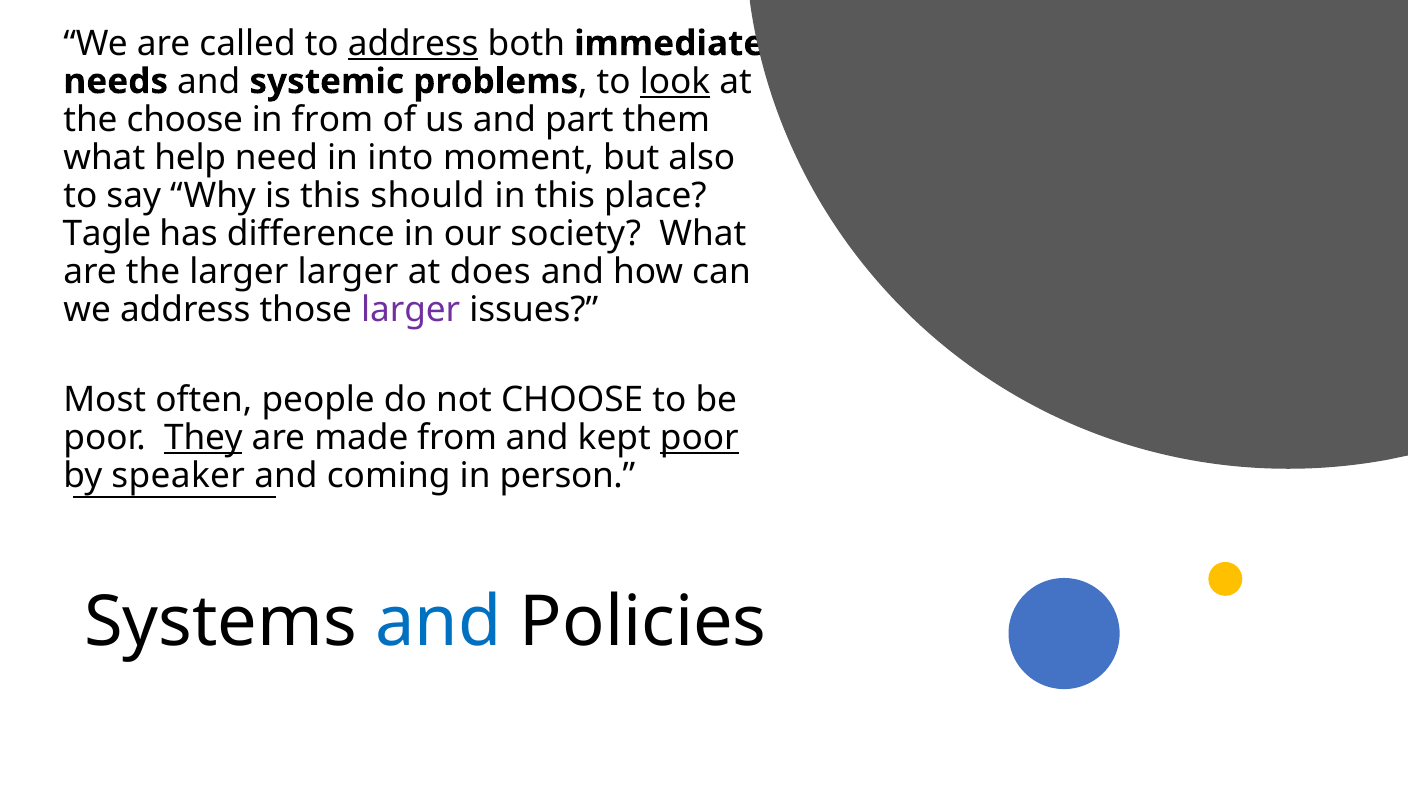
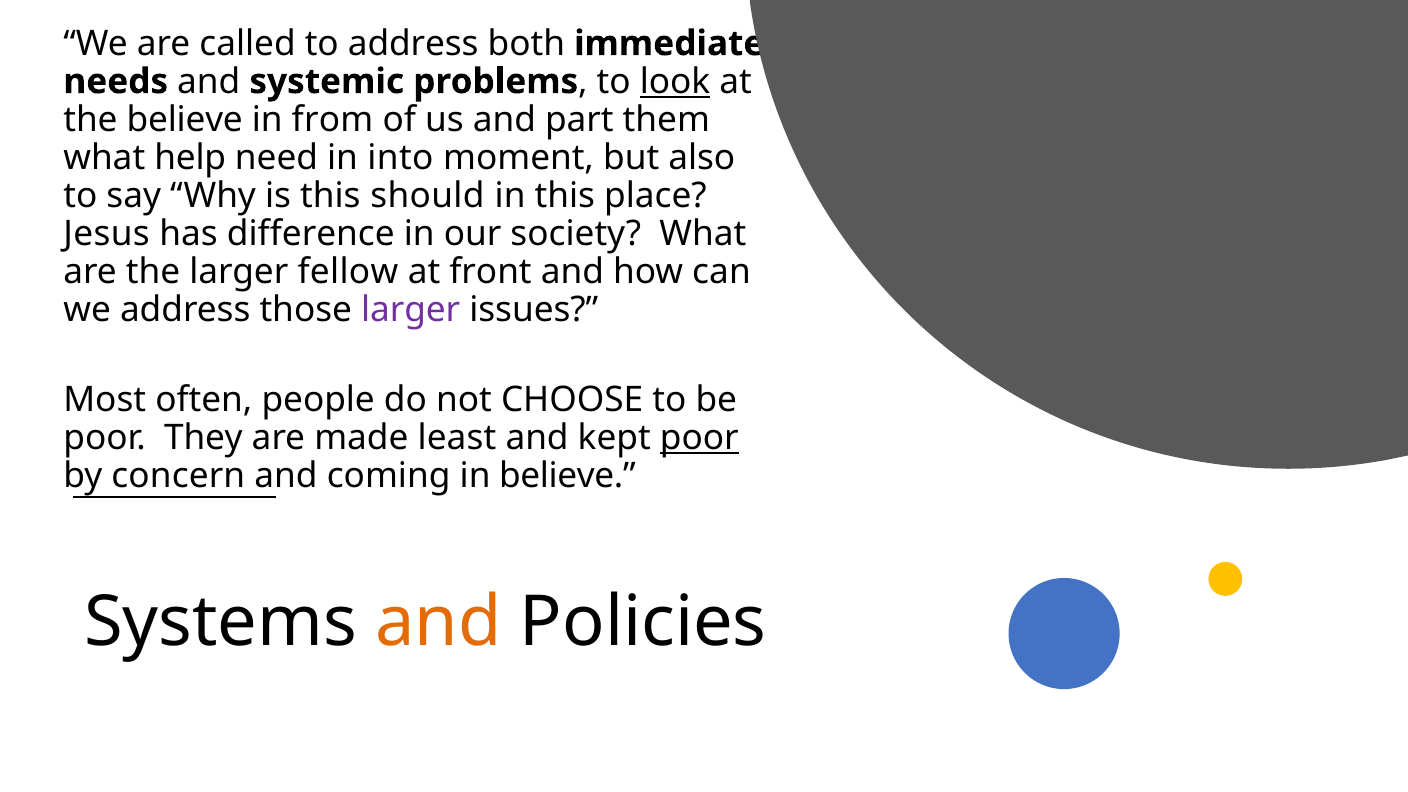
address underline: present -> none (413, 44)
the choose: choose -> believe (185, 120)
Tagle: Tagle -> Jesus (107, 234)
larger larger: larger -> fellow (348, 272)
does: does -> front (491, 272)
They underline: present -> none (203, 438)
made from: from -> least (457, 438)
speaker: speaker -> concern (178, 476)
in person: person -> believe (567, 476)
and colour: blue -> orange (439, 623)
